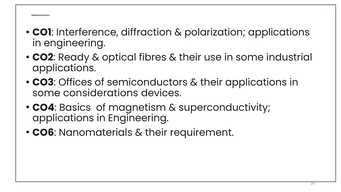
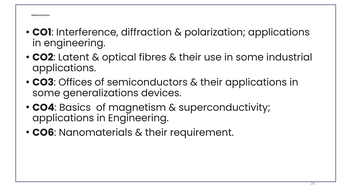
Ready: Ready -> Latent (74, 57)
considerations: considerations -> generalizations (101, 93)
